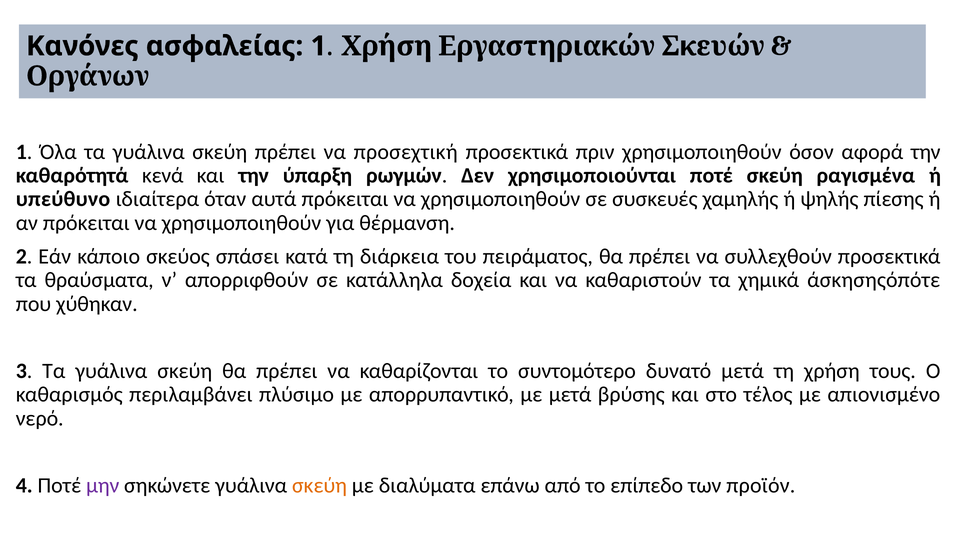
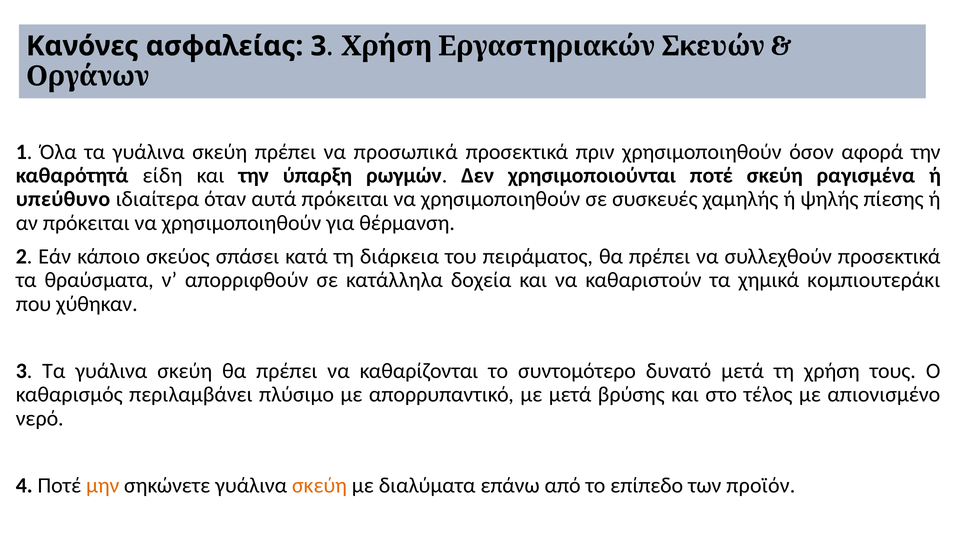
ασφαλείας 1: 1 -> 3 (318, 46)
προσεχτική: προσεχτική -> προσωπικά (406, 152)
κενά: κενά -> είδη (162, 176)
άσκησηςόπότε: άσκησηςόπότε -> κομπιουτεράκι (874, 280)
μην colour: purple -> orange (103, 486)
